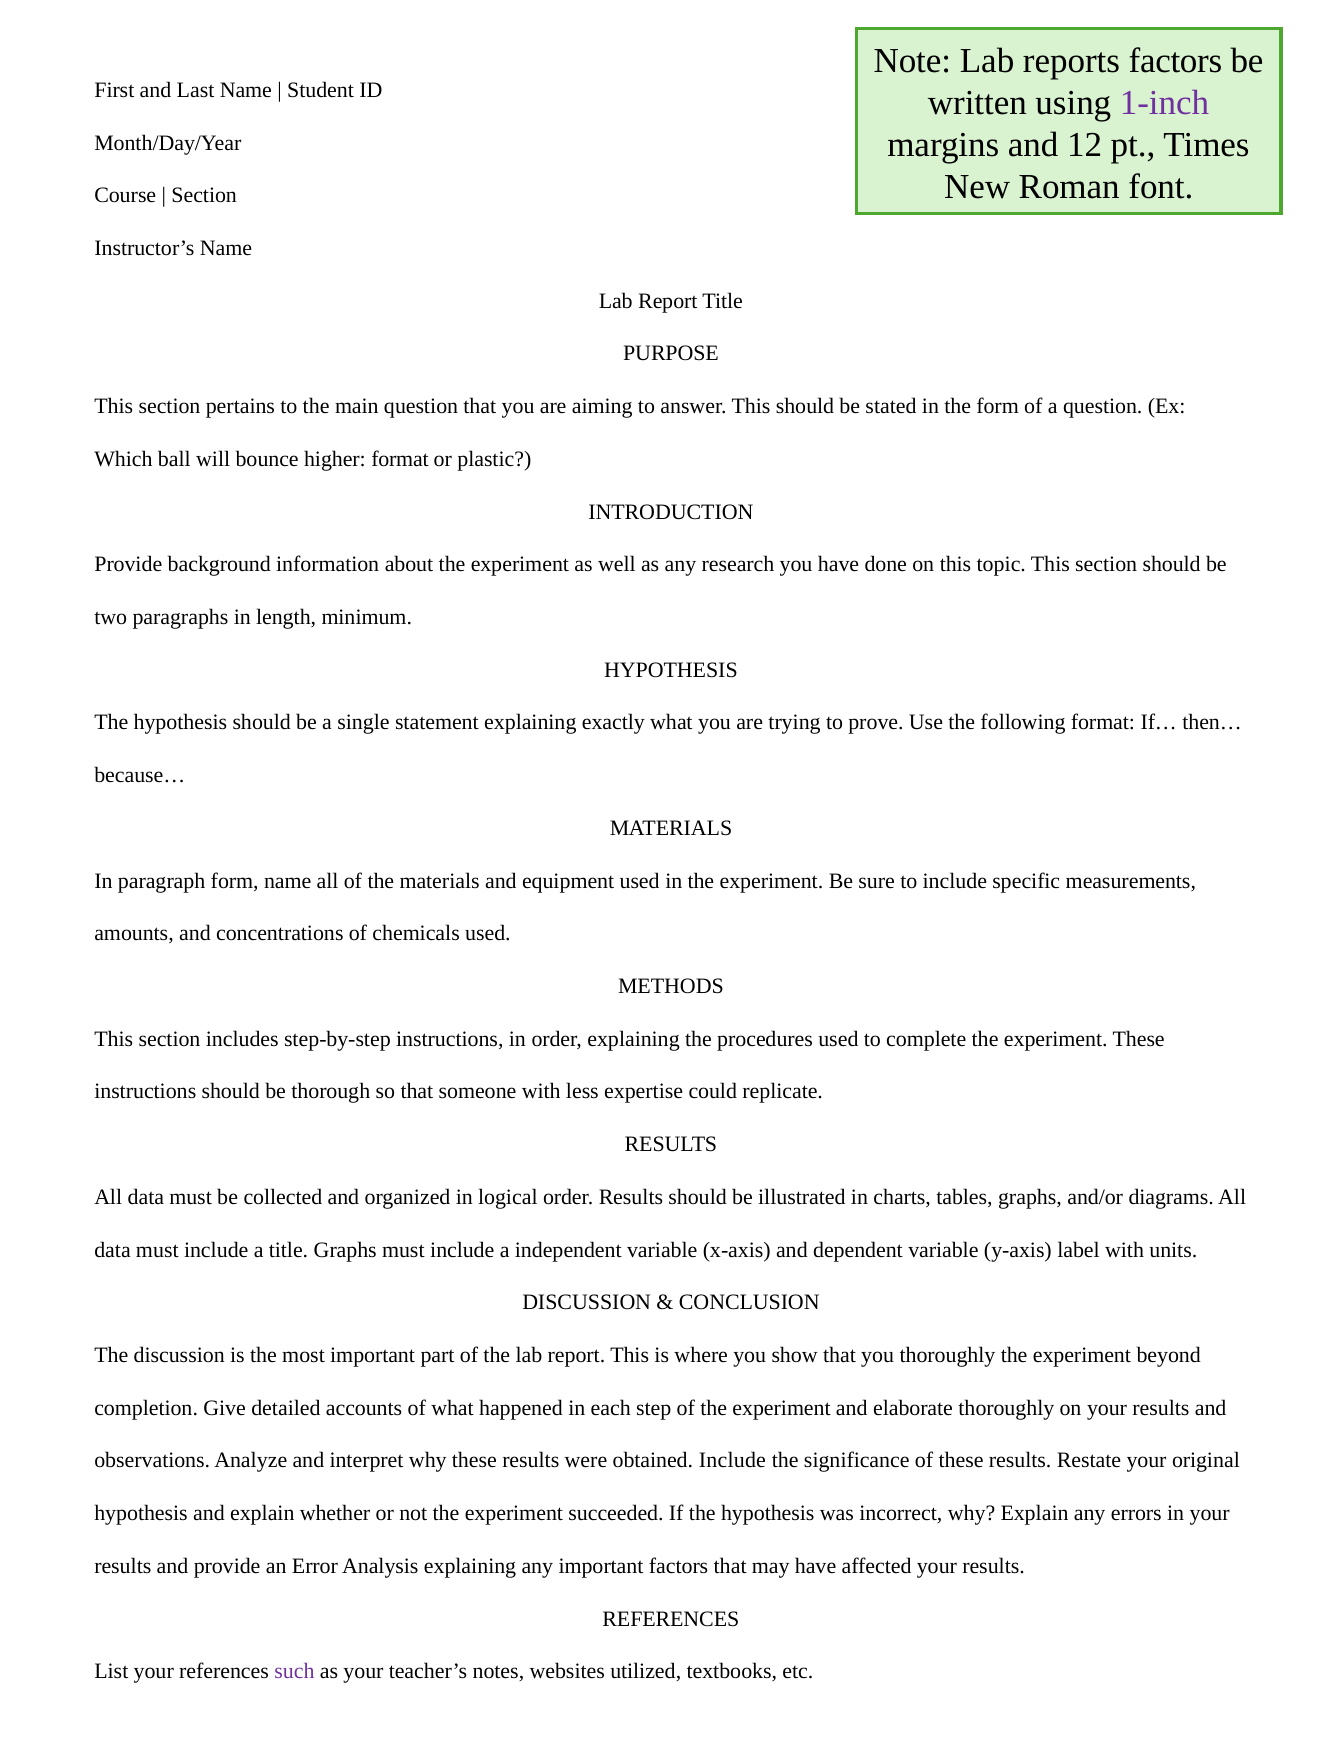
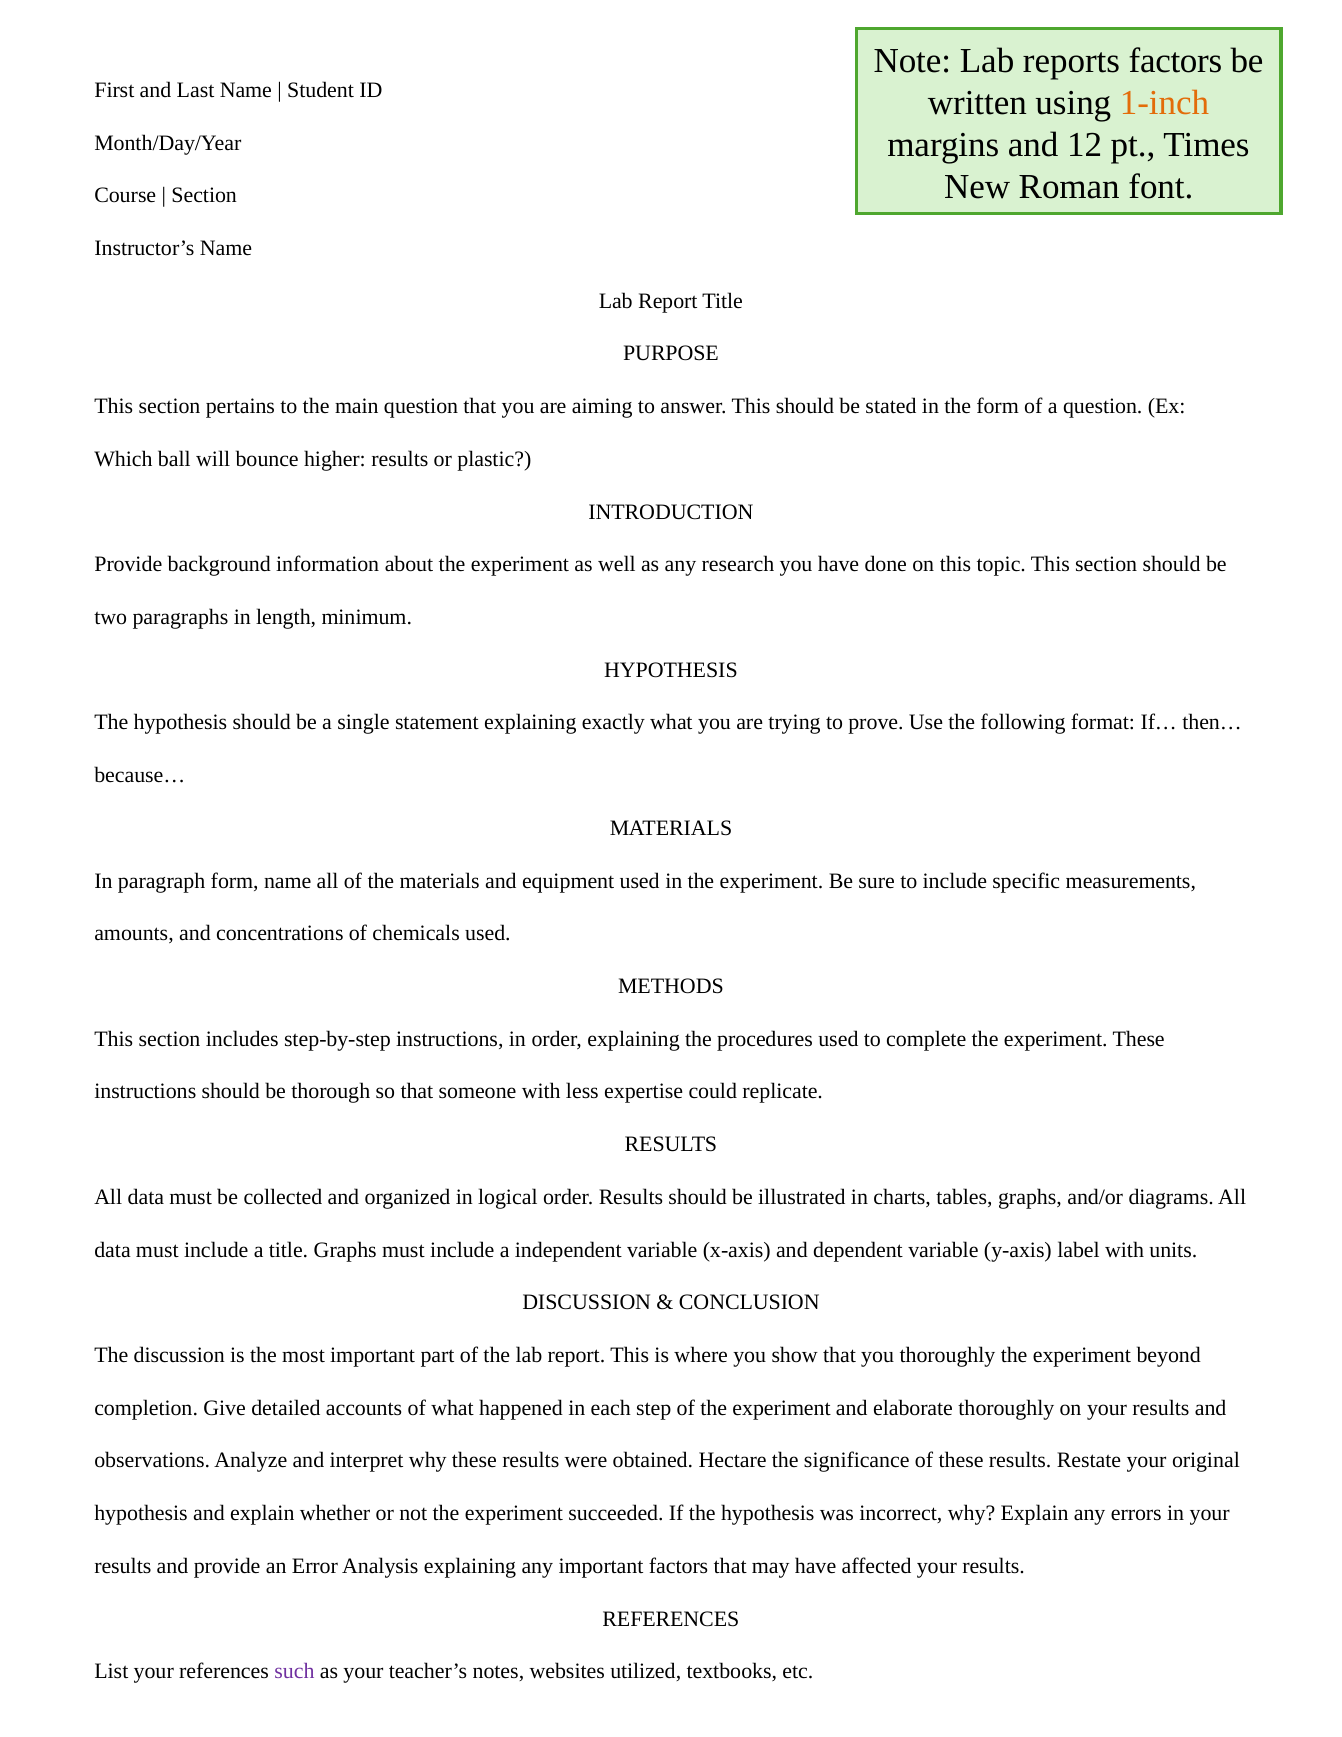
1-inch colour: purple -> orange (1165, 103)
higher format: format -> results (400, 459)
obtained Include: Include -> Hectare (733, 1461)
